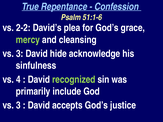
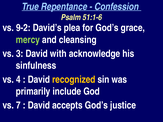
2-2: 2-2 -> 9-2 (23, 28)
hide: hide -> with (58, 54)
recognized colour: light green -> yellow (74, 80)
3: 3 -> 7 (18, 106)
